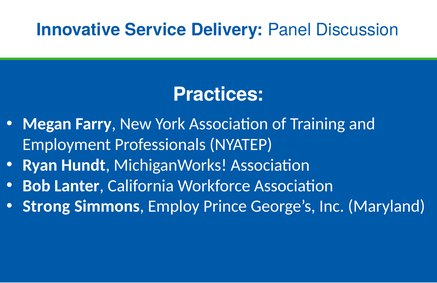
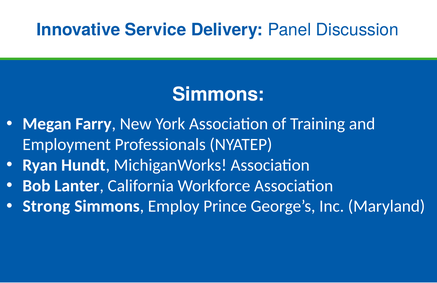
Practices: Practices -> Simmons (219, 94)
